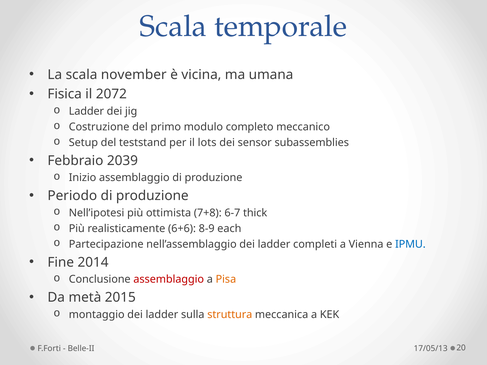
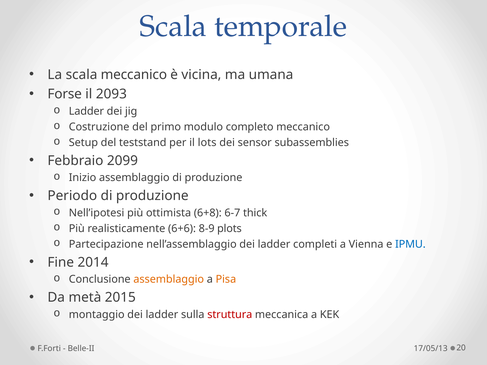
scala november: november -> meccanico (134, 75)
Fisica: Fisica -> Forse (65, 94)
2072: 2072 -> 2093 (111, 94)
2039: 2039 -> 2099 (122, 161)
7+8: 7+8 -> 6+8 (208, 213)
each: each -> plots (229, 229)
assemblaggio colour: red -> orange (169, 280)
struttura colour: orange -> red (230, 315)
